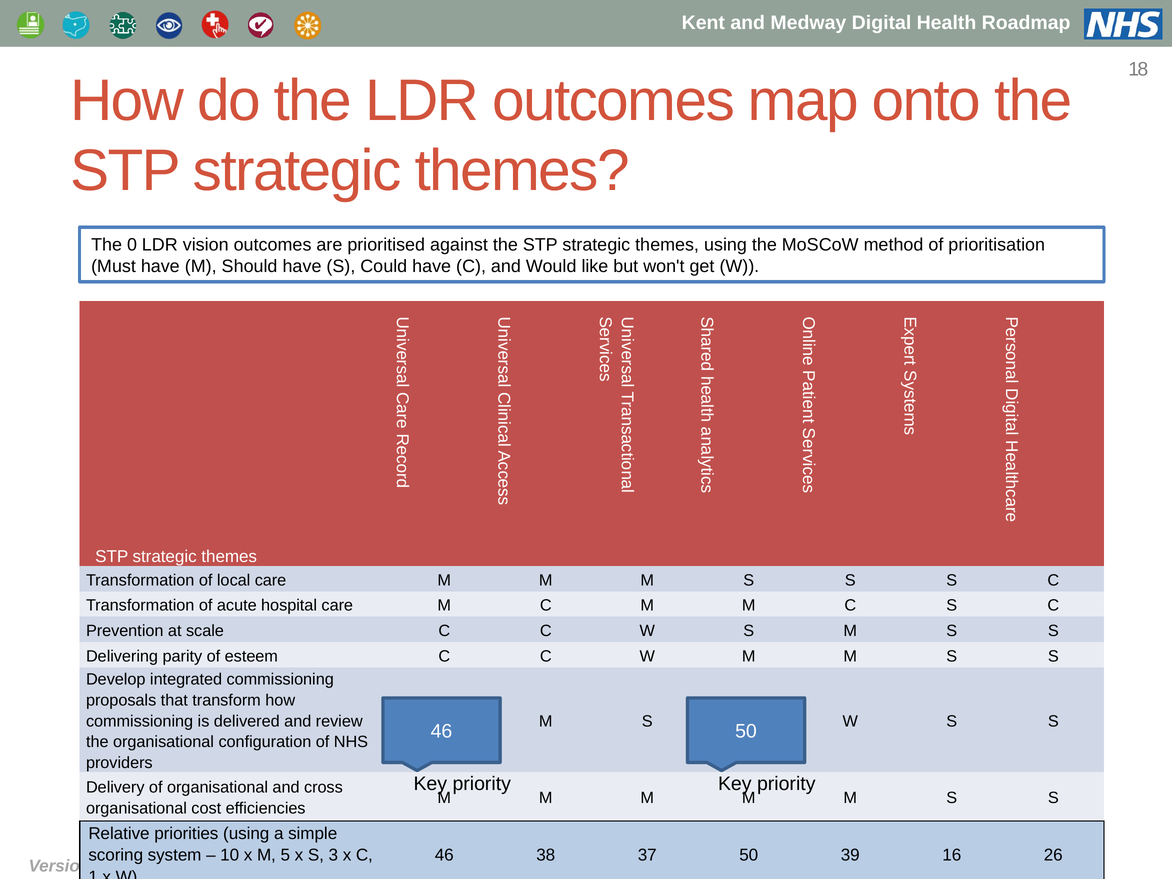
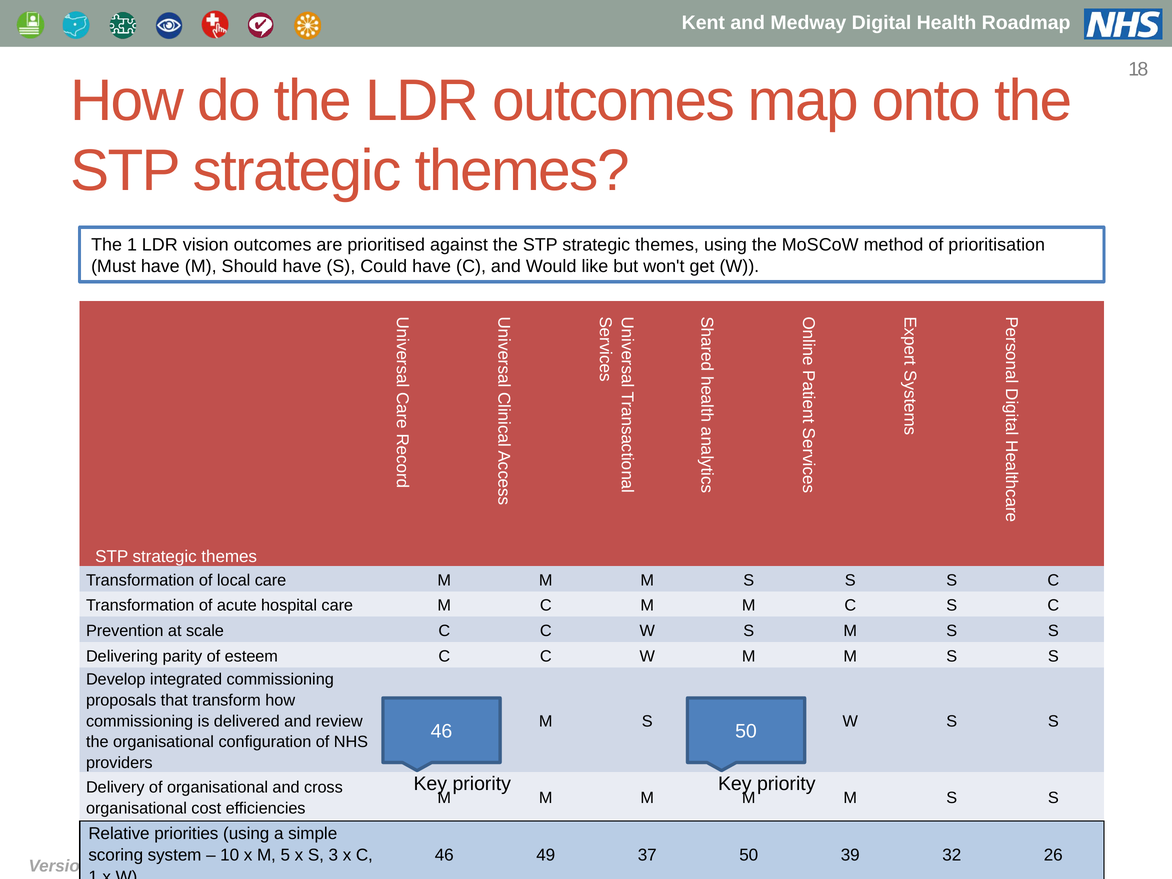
The 0: 0 -> 1 (132, 245)
38: 38 -> 49 (546, 855)
16: 16 -> 32 (952, 855)
